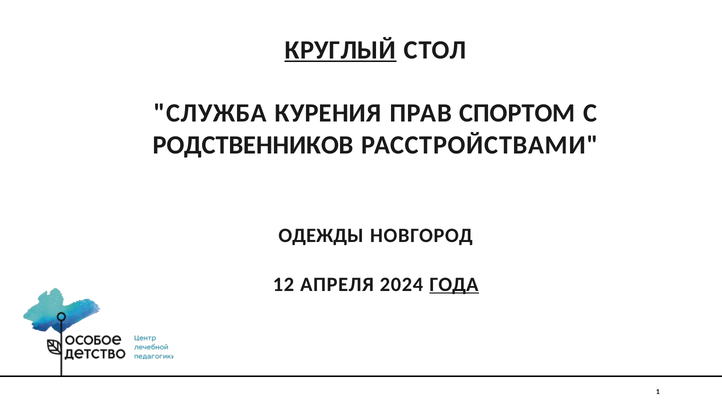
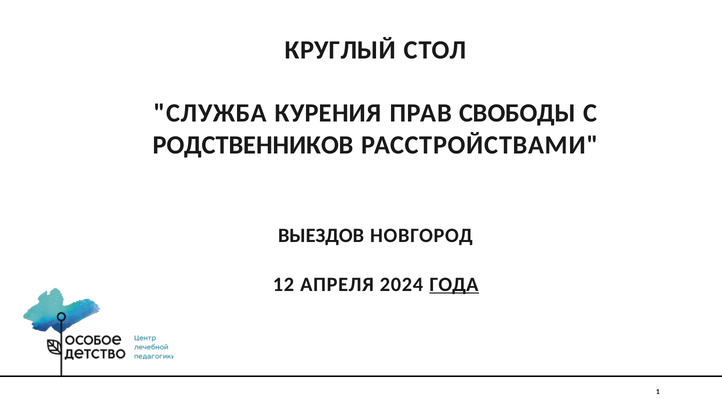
КРУГЛЫЙ underline: present -> none (340, 50)
СПОРТОМ: СПОРТОМ -> СВОБОДЫ (517, 113)
ОДЕЖДЫ: ОДЕЖДЫ -> ВЫЕЗДОВ (321, 236)
